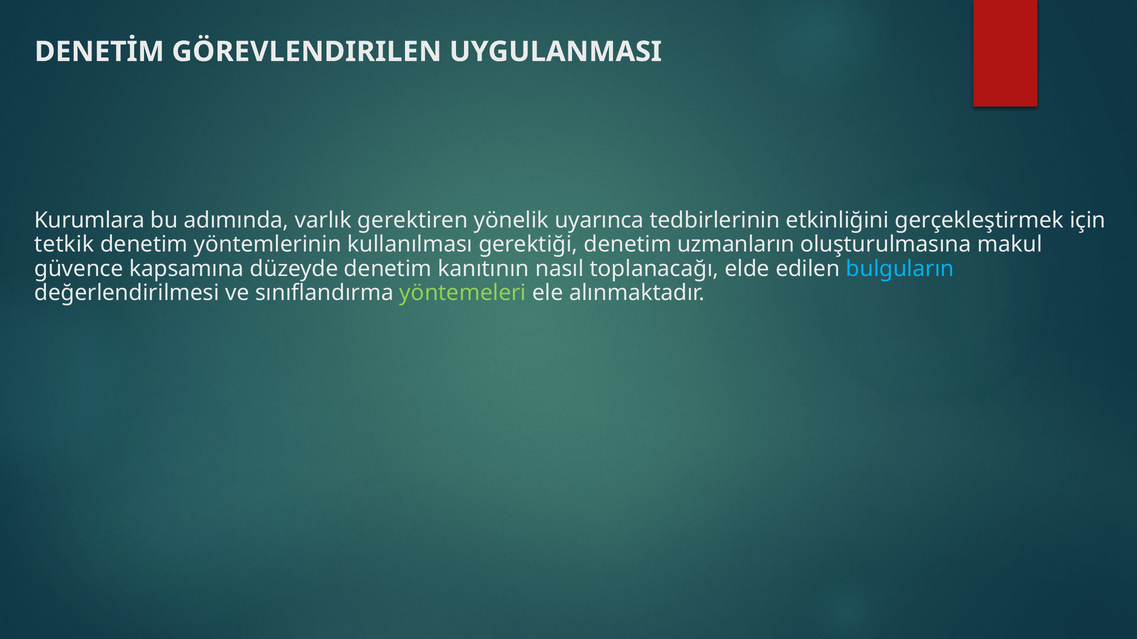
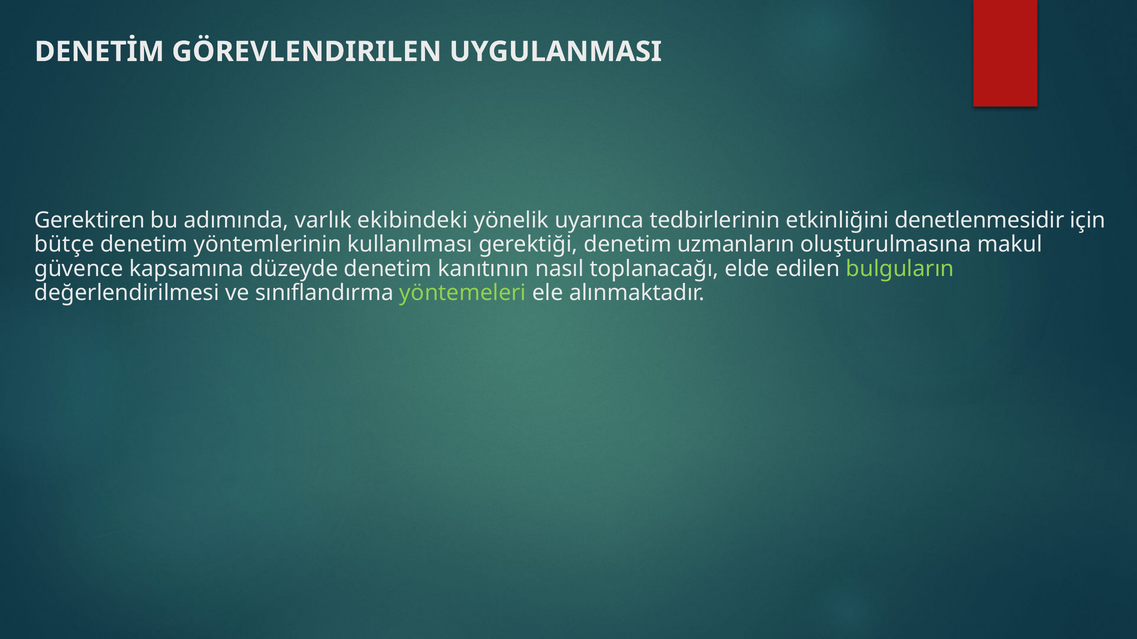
Kurumlara: Kurumlara -> Gerektiren (90, 220)
gerektiren: gerektiren -> ekibindeki (413, 220)
gerçekleştirmek: gerçekleştirmek -> denetlenmesidir (979, 220)
tetkik: tetkik -> bütçe (64, 245)
bulguların colour: light blue -> light green (900, 269)
